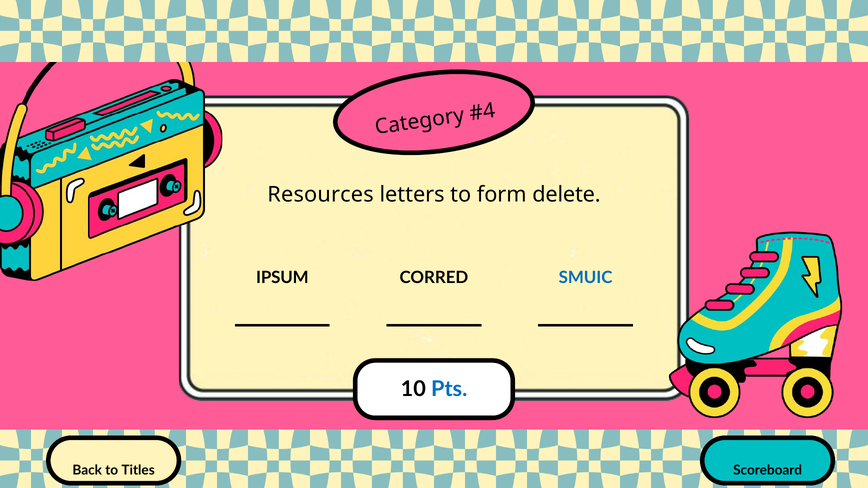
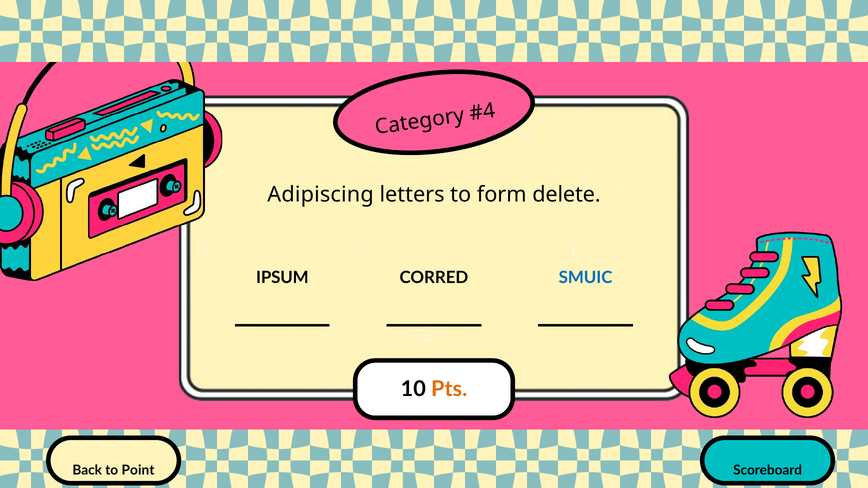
Resources: Resources -> Adipiscing (321, 195)
Pts colour: blue -> orange (449, 389)
Titles: Titles -> Point (138, 470)
